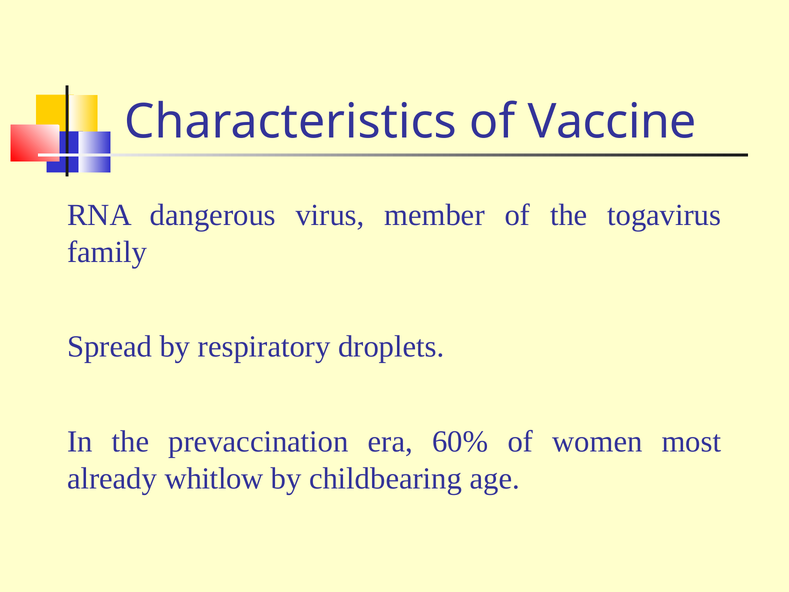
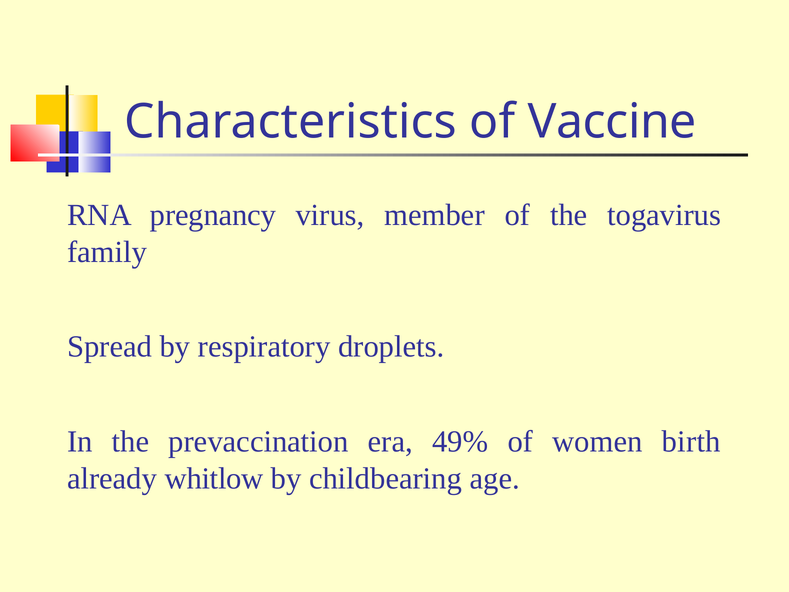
dangerous: dangerous -> pregnancy (213, 215)
60%: 60% -> 49% (460, 441)
most: most -> birth (691, 441)
